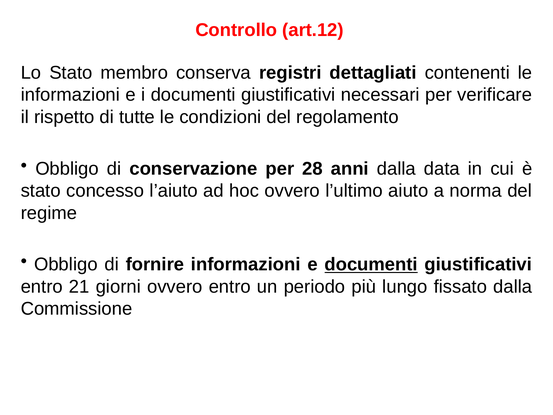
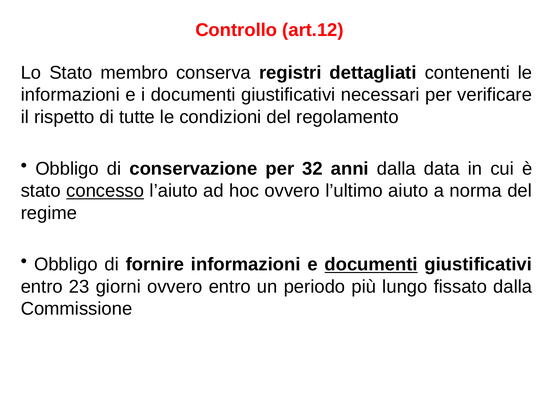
28: 28 -> 32 (313, 169)
concesso underline: none -> present (105, 191)
21: 21 -> 23 (79, 287)
